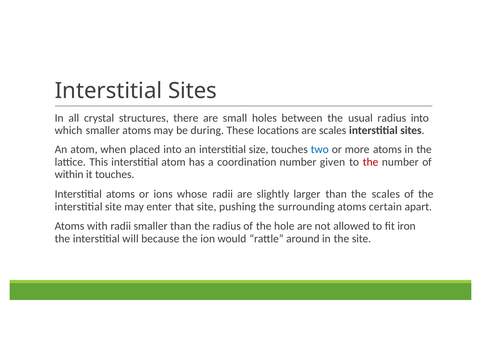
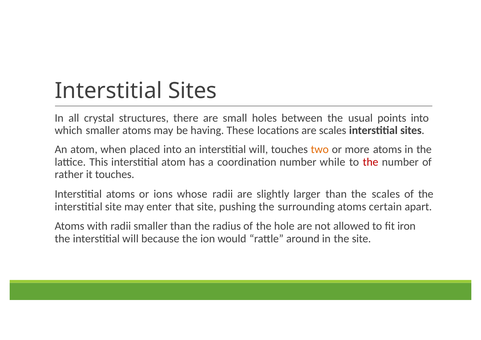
usual radius: radius -> points (392, 118)
during: during -> having (207, 130)
an interstitial size: size -> will (258, 149)
two colour: blue -> orange (320, 149)
given: given -> while (332, 162)
within: within -> rather (69, 174)
